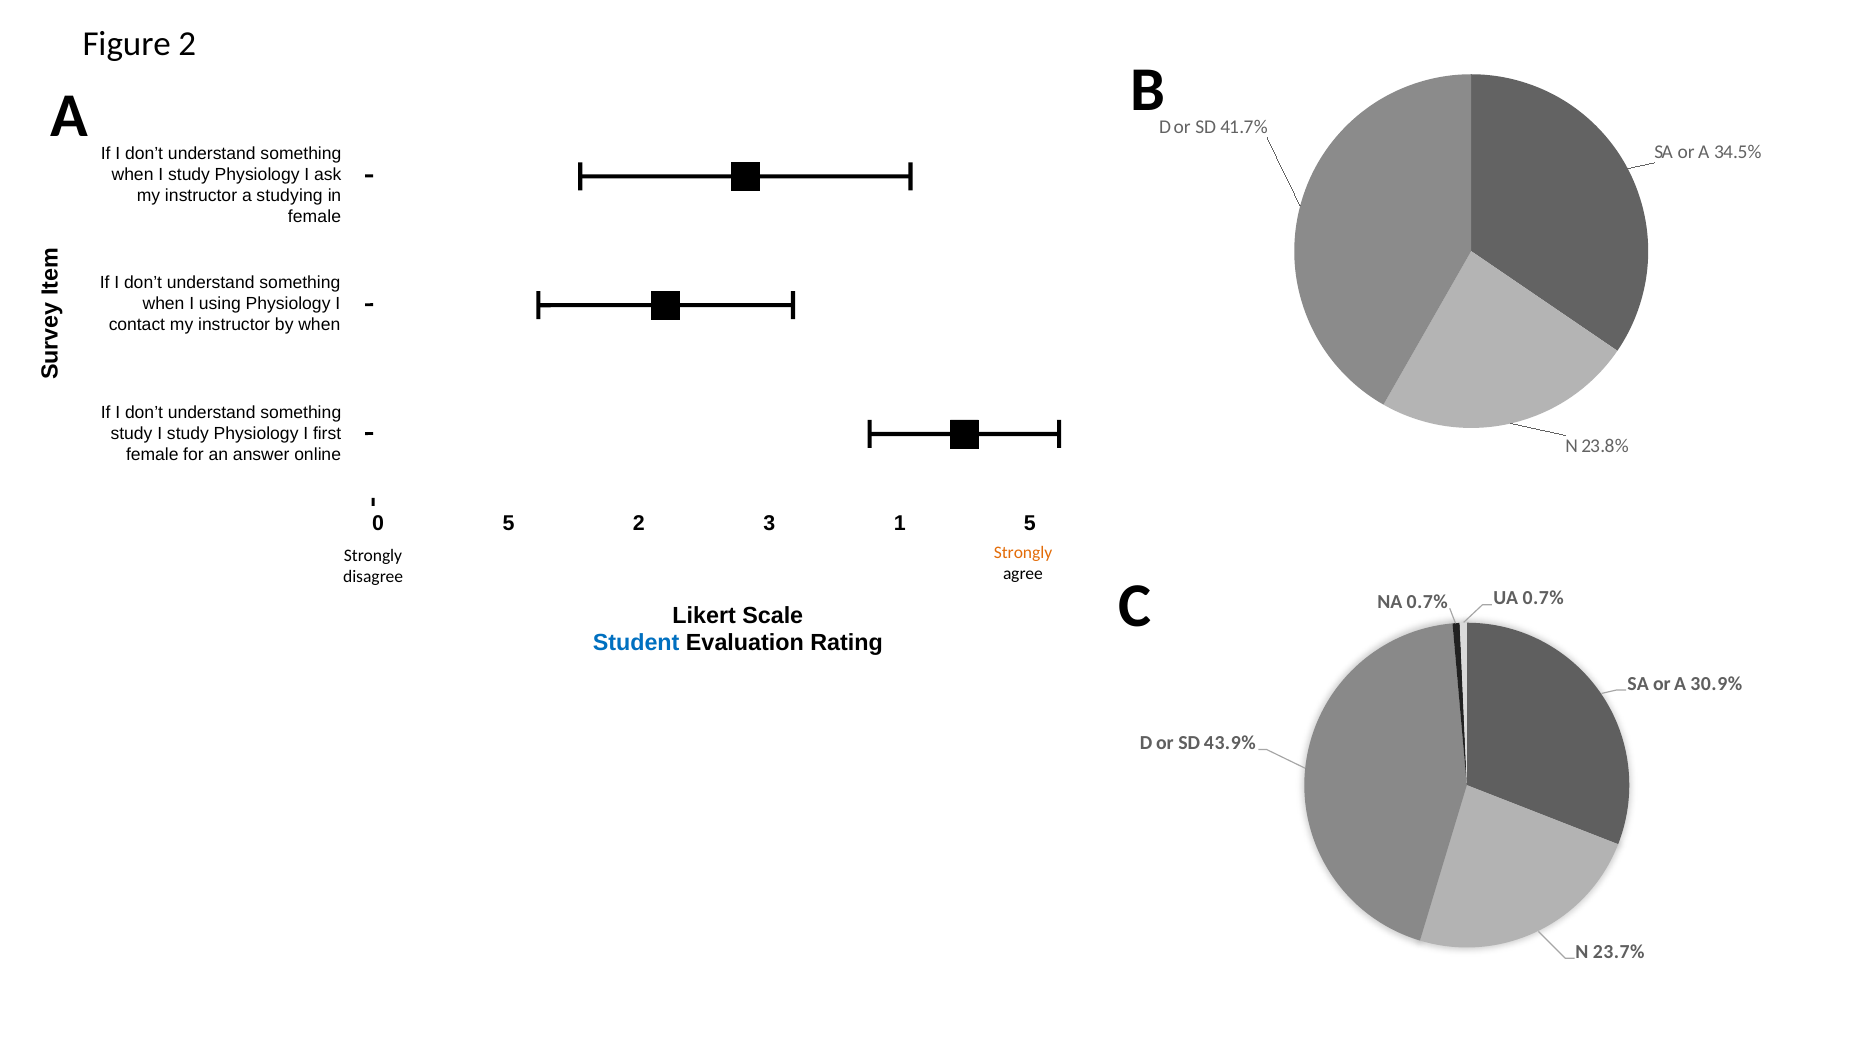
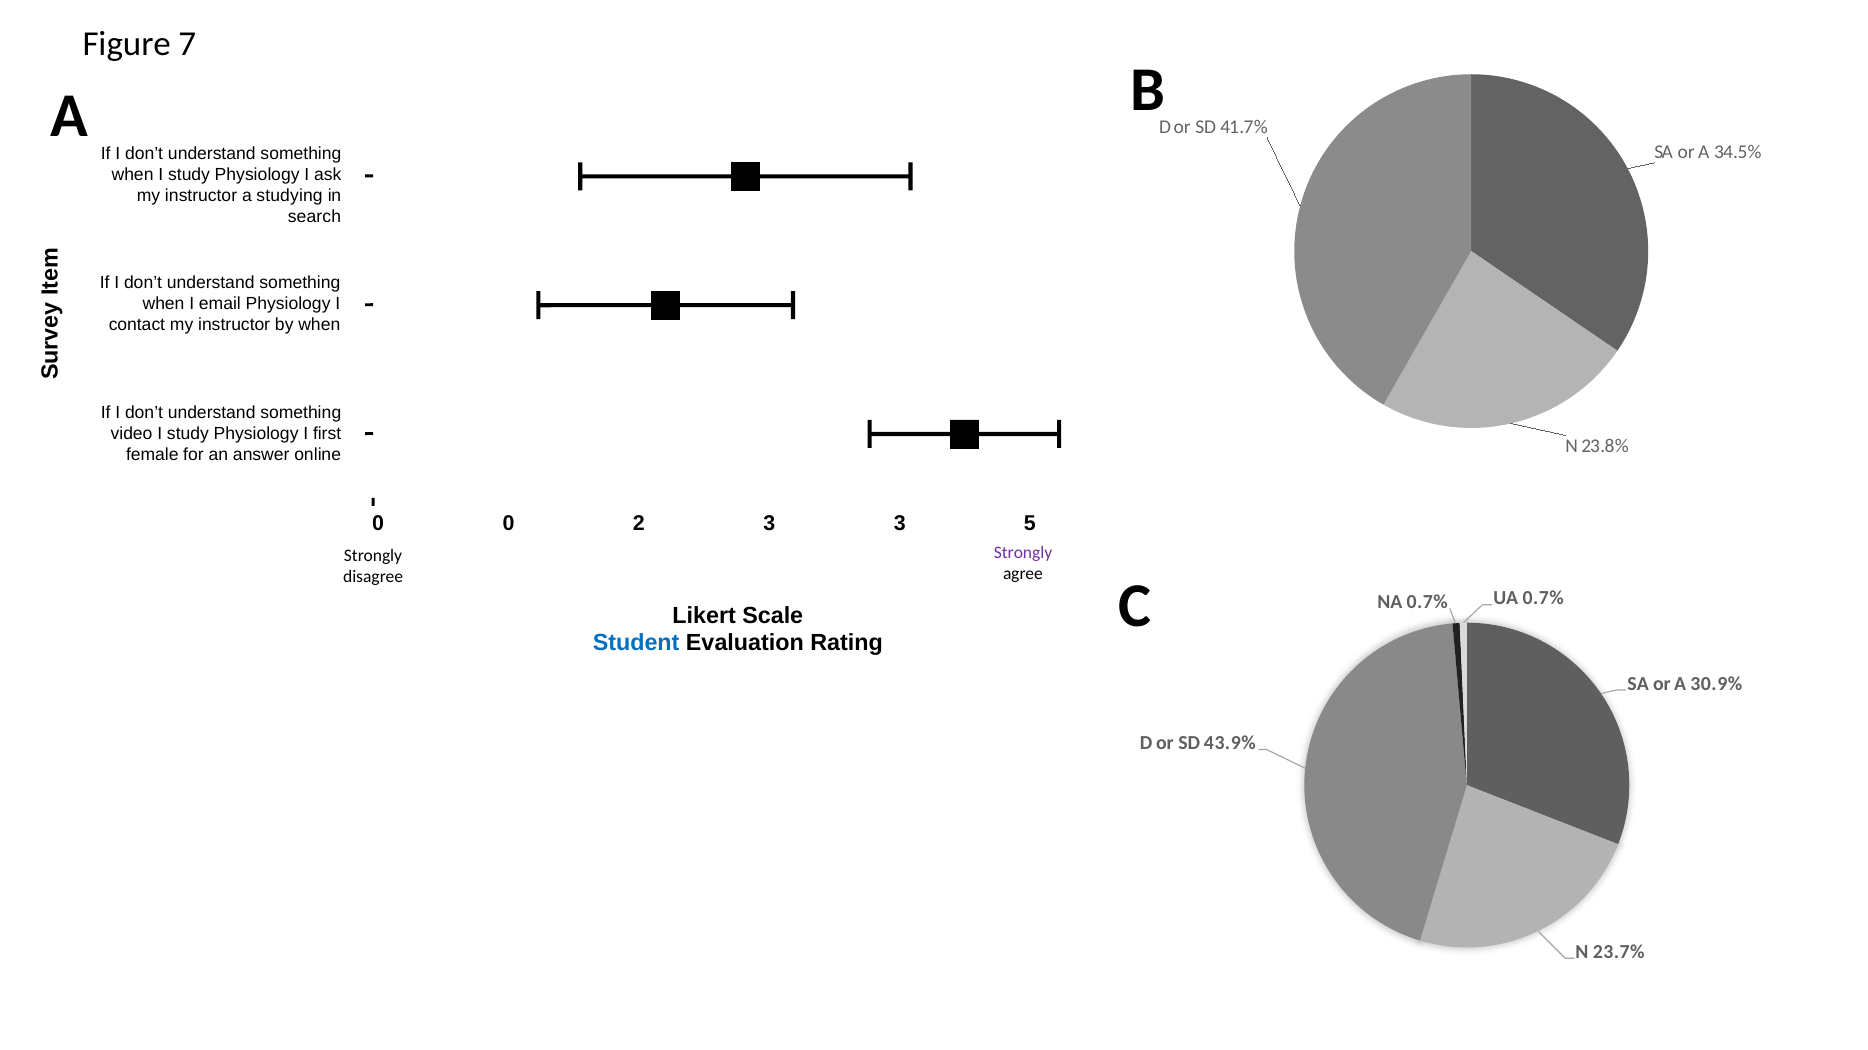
Figure 2: 2 -> 7 (187, 44)
female: female -> search (314, 217)
using: using -> email (220, 304)
study: study -> video (132, 434)
0 5: 5 -> 0 (508, 524)
3 1: 1 -> 3 (900, 524)
Strongly colour: orange -> purple (1023, 554)
